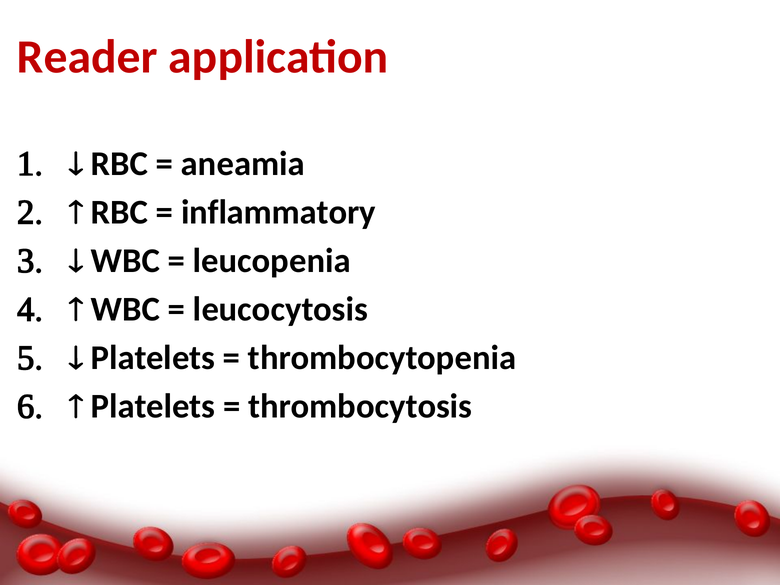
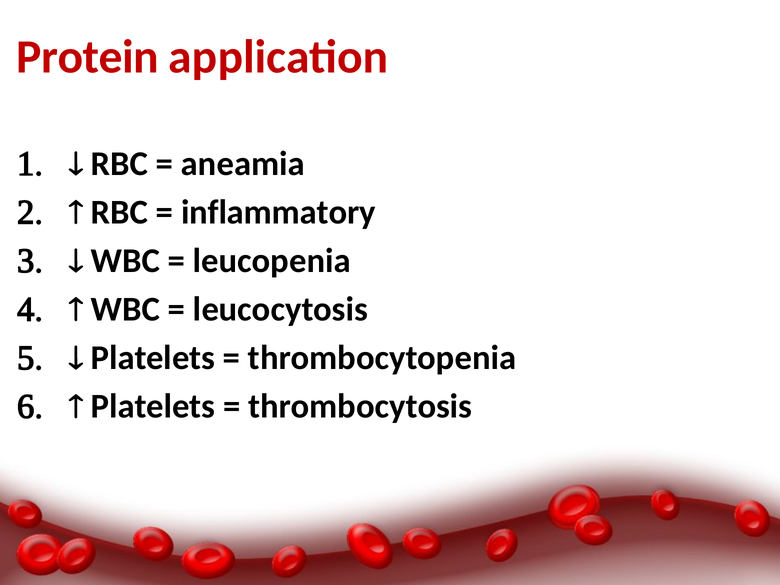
Reader: Reader -> Protein (88, 57)
